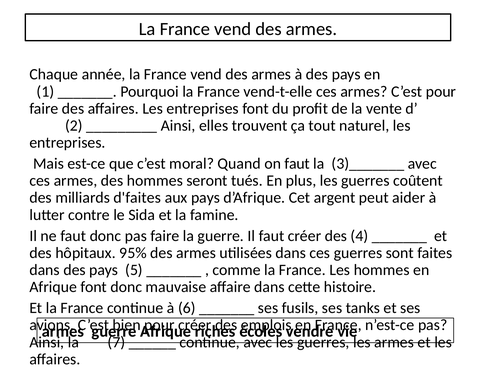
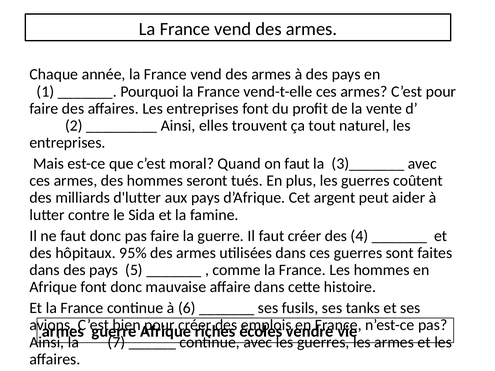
d'faites: d'faites -> d'lutter (137, 198)
